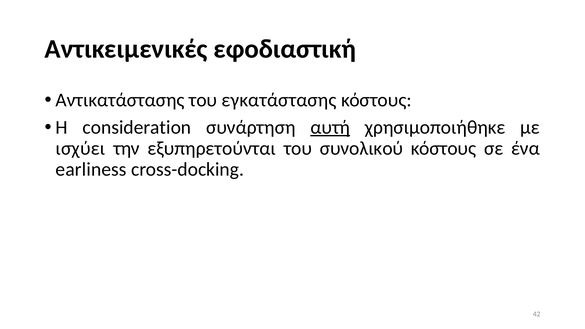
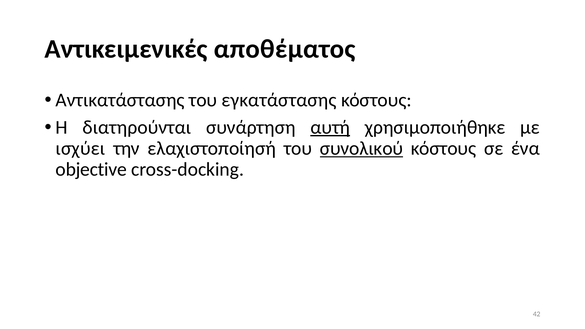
εφοδιαστική: εφοδιαστική -> αποθέματος (285, 49)
consideration: consideration -> διατηρούνται (137, 127)
εξυπηρετούνται: εξυπηρετούνται -> ελαχιστοποίησή (212, 148)
συνολικού underline: none -> present (361, 148)
earliness: earliness -> objective (91, 170)
